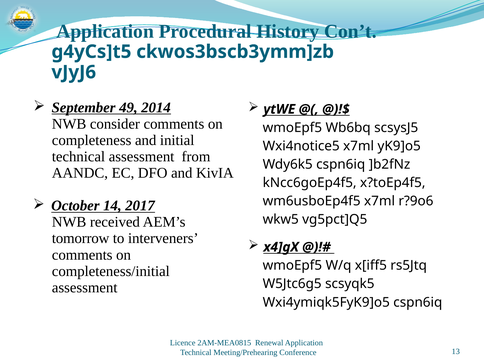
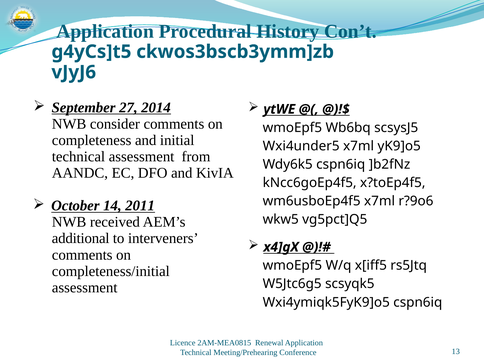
49: 49 -> 27 (128, 107)
Wxi4notice5: Wxi4notice5 -> Wxi4under5 (301, 146)
2017: 2017 -> 2011 (140, 206)
tomorrow: tomorrow -> additional (81, 238)
